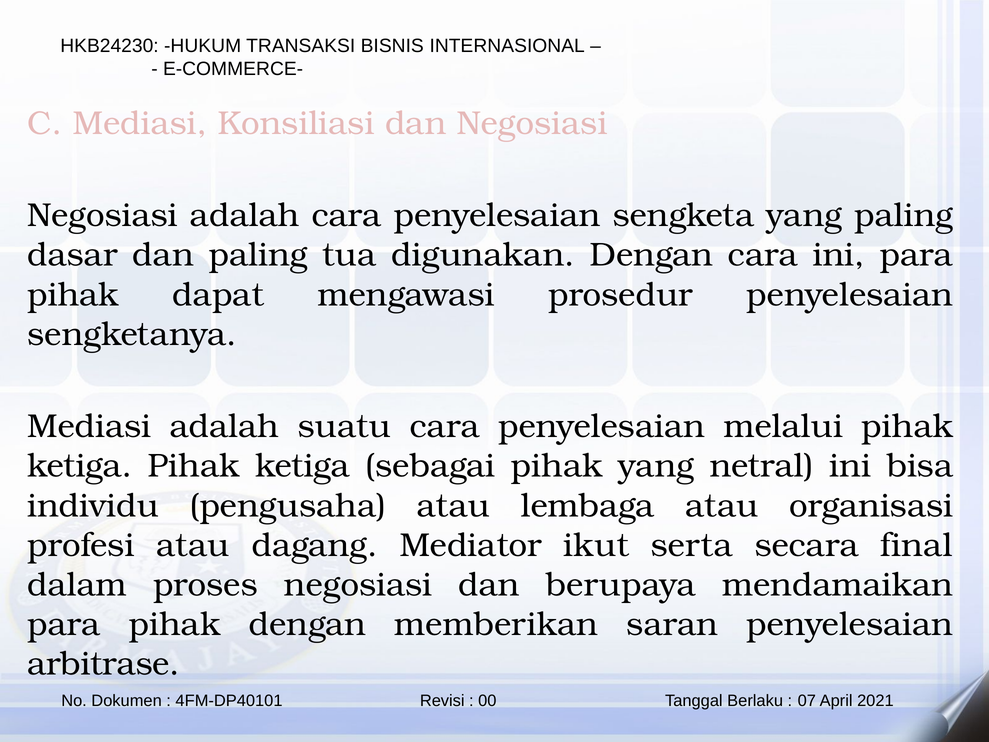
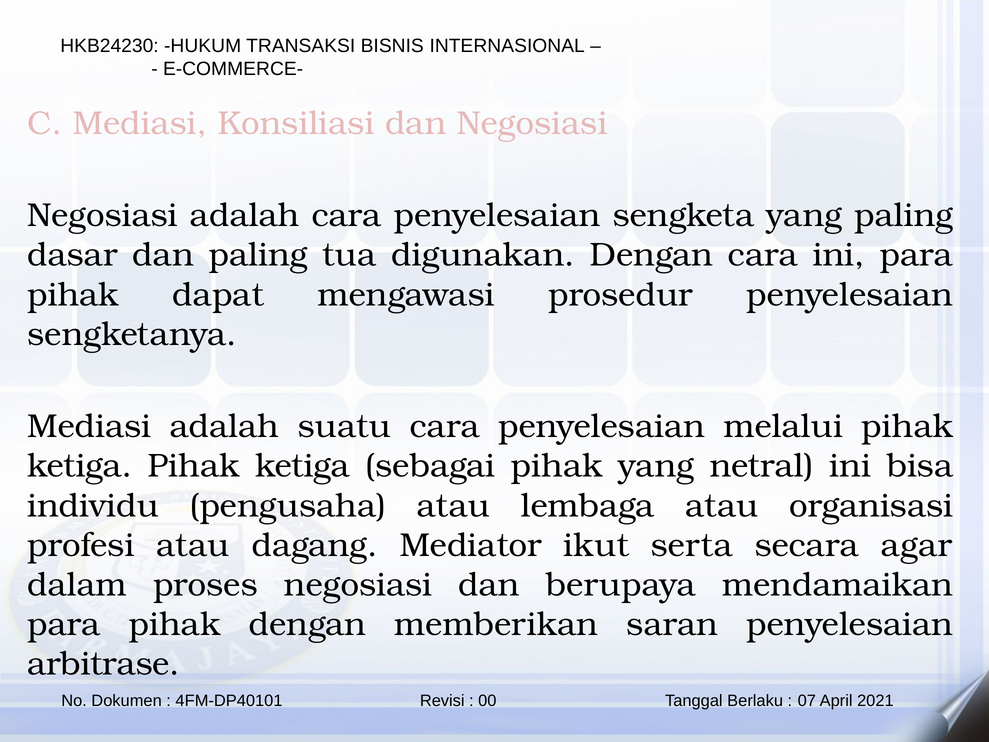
final: final -> agar (917, 545)
